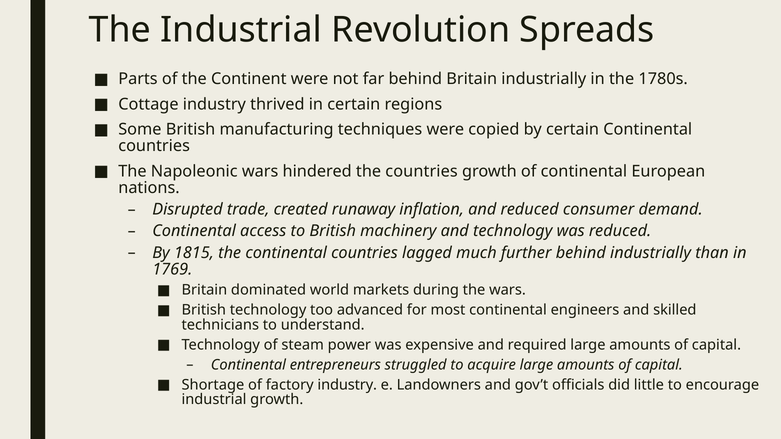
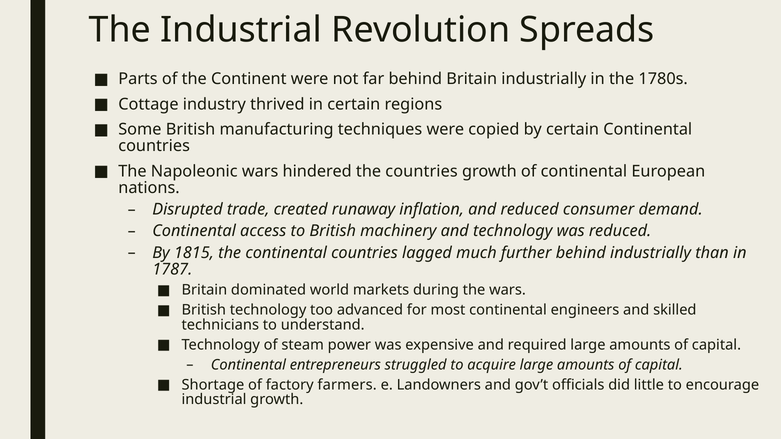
1769: 1769 -> 1787 (172, 269)
factory industry: industry -> farmers (347, 385)
